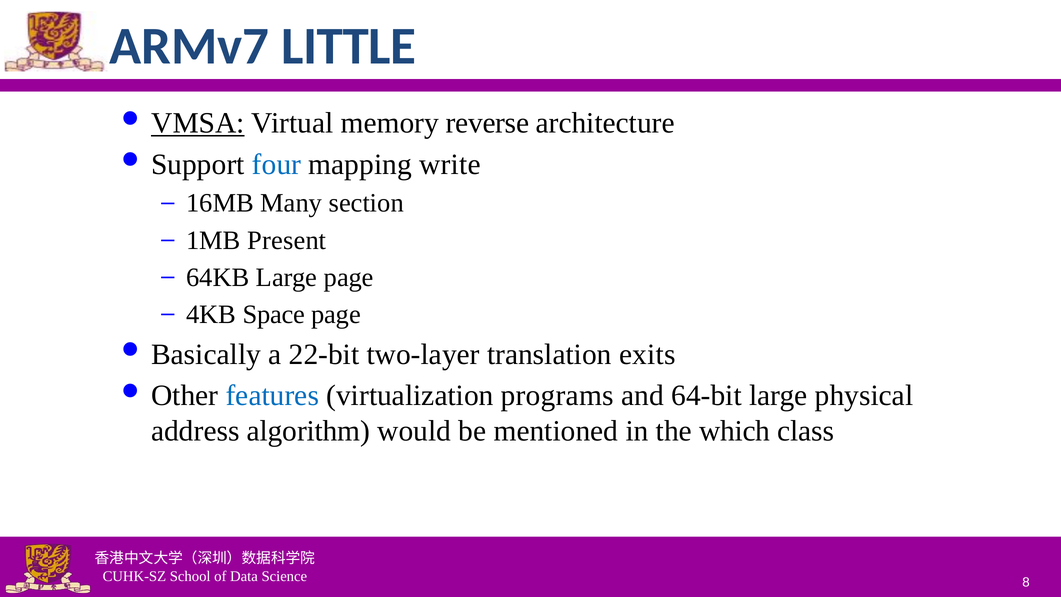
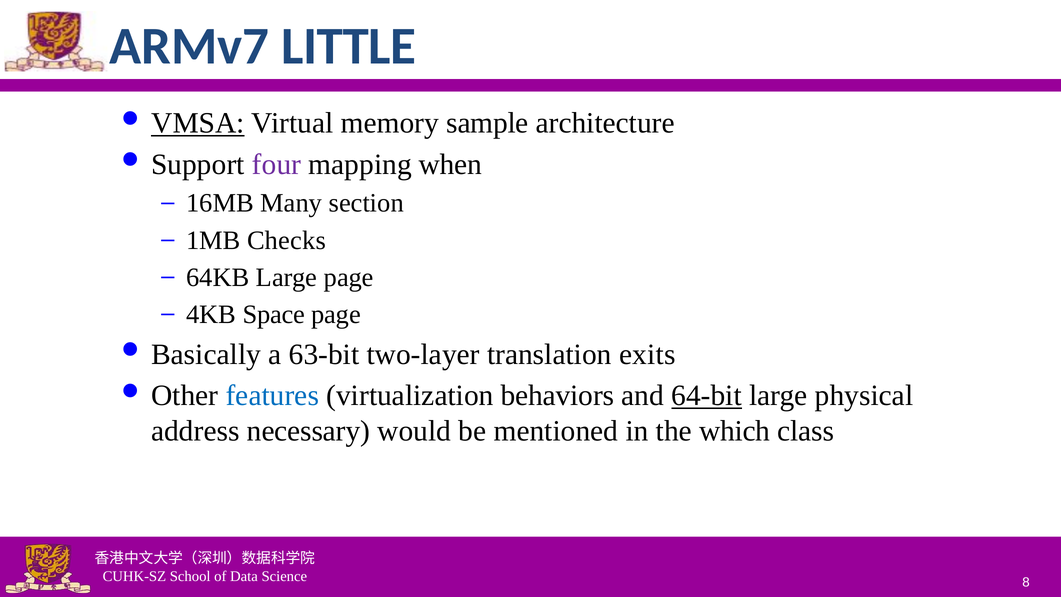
reverse: reverse -> sample (487, 123)
four colour: blue -> purple (277, 164)
write: write -> when (450, 164)
Present: Present -> Checks (287, 240)
22-bit: 22-bit -> 63-bit (324, 354)
programs: programs -> behaviors (558, 396)
64-bit underline: none -> present (707, 396)
algorithm: algorithm -> necessary (308, 431)
